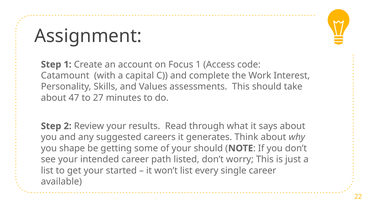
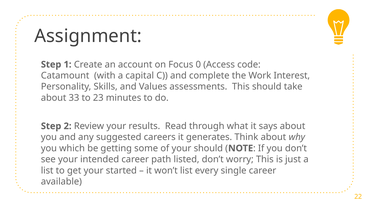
Focus 1: 1 -> 0 (198, 64)
47: 47 -> 33 (74, 98)
27: 27 -> 23 (98, 98)
shape: shape -> which (72, 148)
